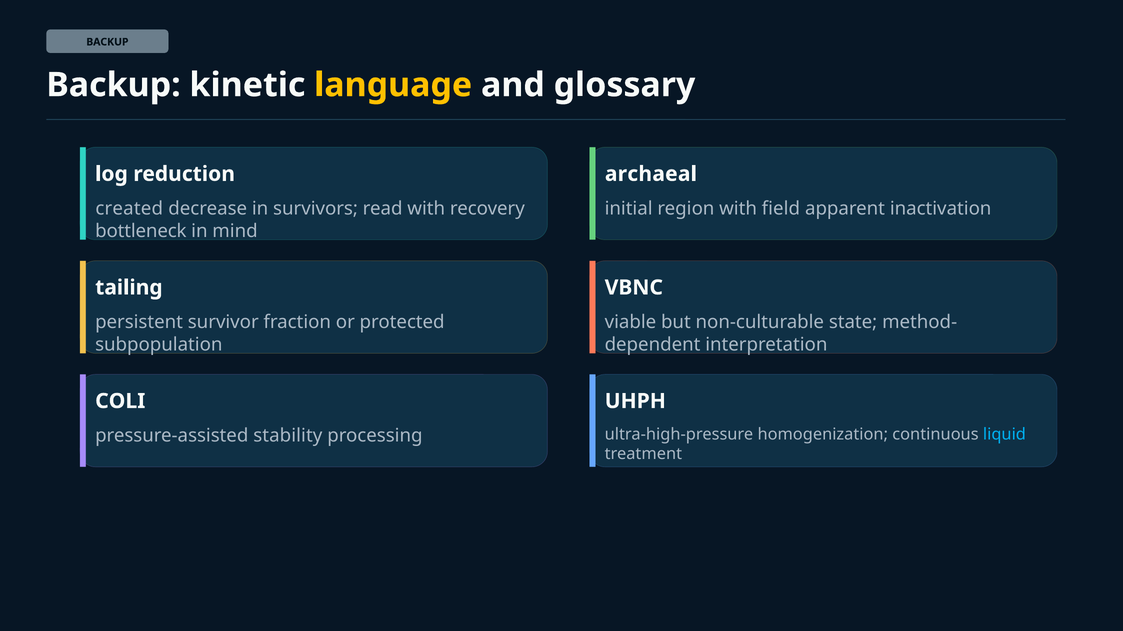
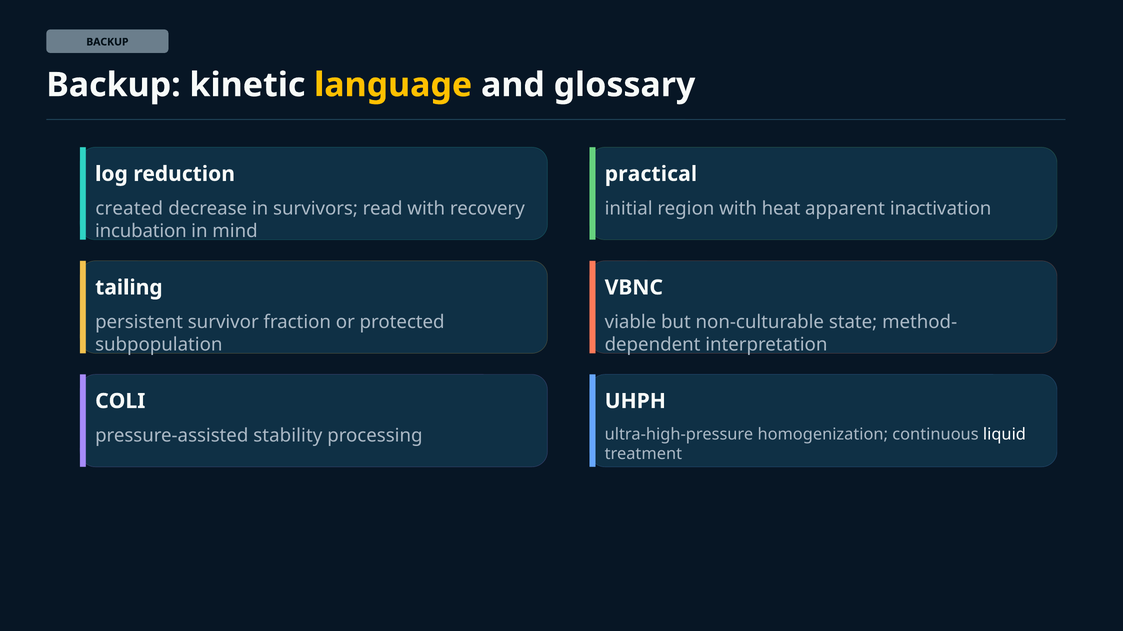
archaeal: archaeal -> practical (651, 174)
field: field -> heat (781, 209)
bottleneck: bottleneck -> incubation (141, 231)
liquid colour: light blue -> white (1004, 435)
